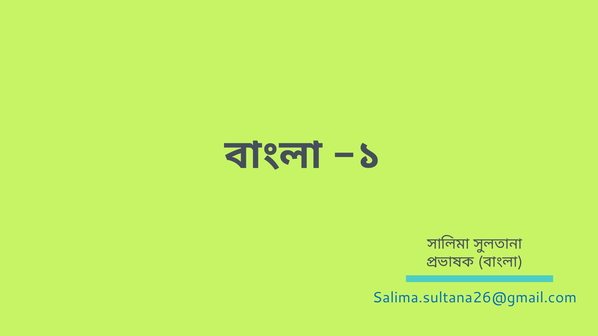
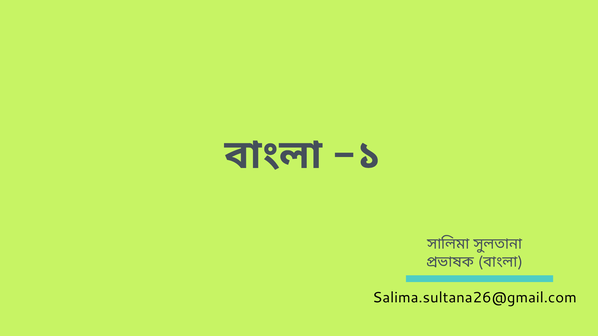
Salima.sultana26@gmail.com colour: blue -> black (475, 298)
